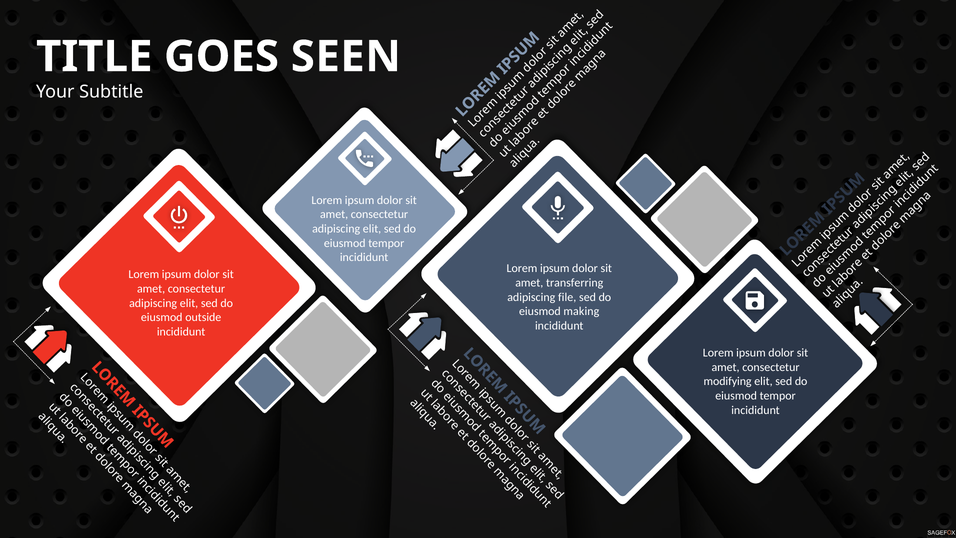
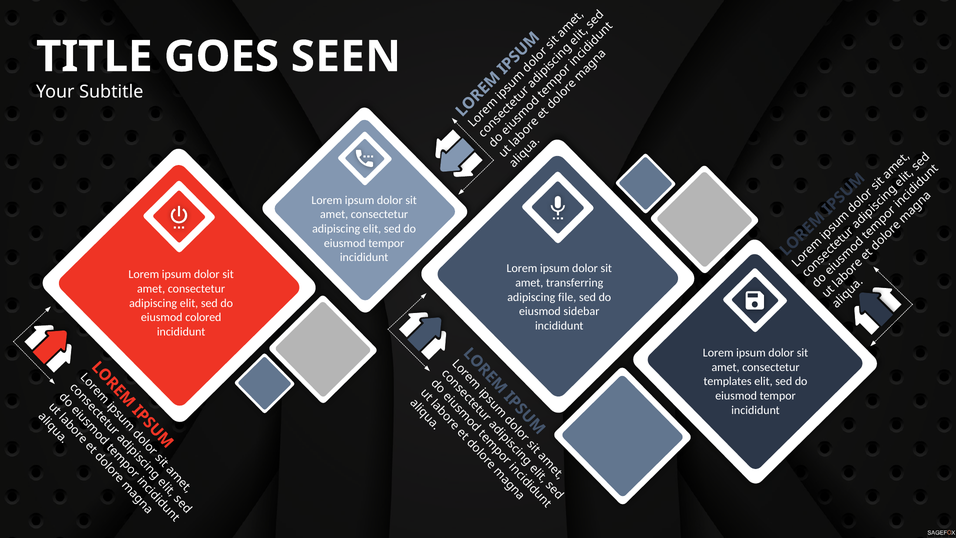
making: making -> sidebar (581, 311)
outside: outside -> colored (203, 317)
modifying: modifying -> templates (728, 381)
